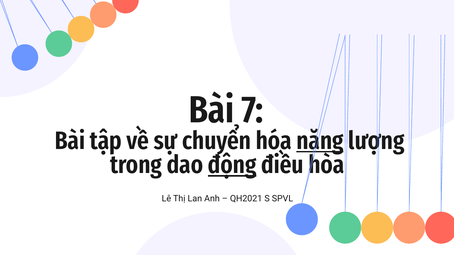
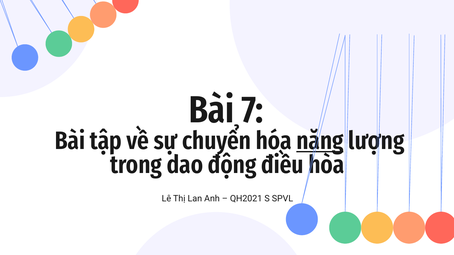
động underline: present -> none (232, 165)
